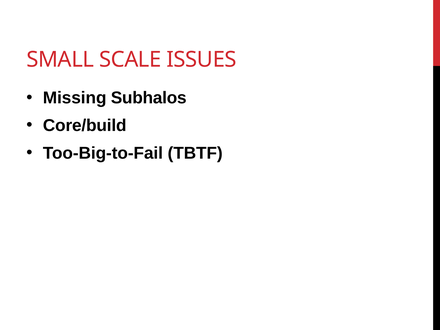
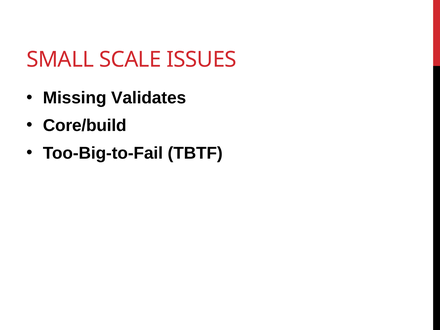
Subhalos: Subhalos -> Validates (149, 98)
